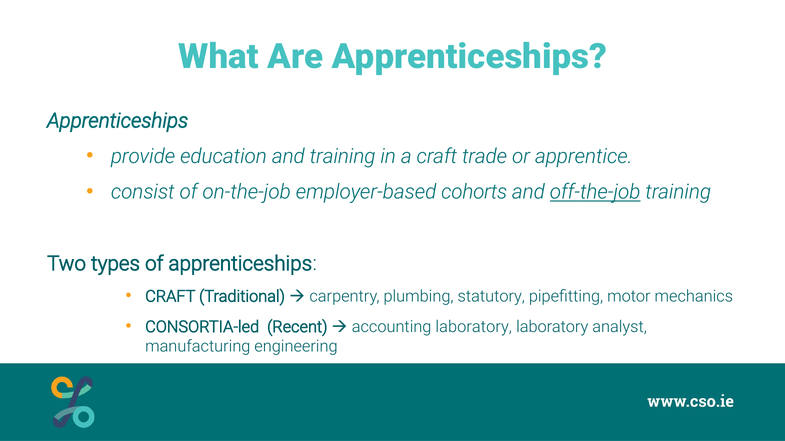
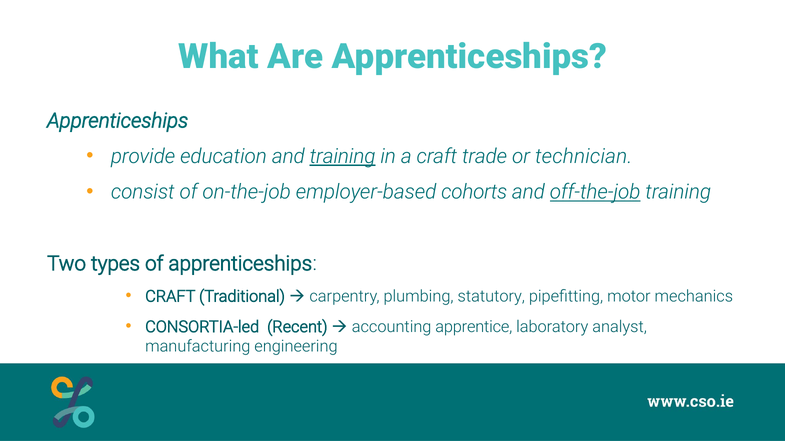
training underline: none -> present (343, 157)
apprentice: apprentice -> technician (584, 157)
accounting laboratory: laboratory -> apprentice (474, 327)
